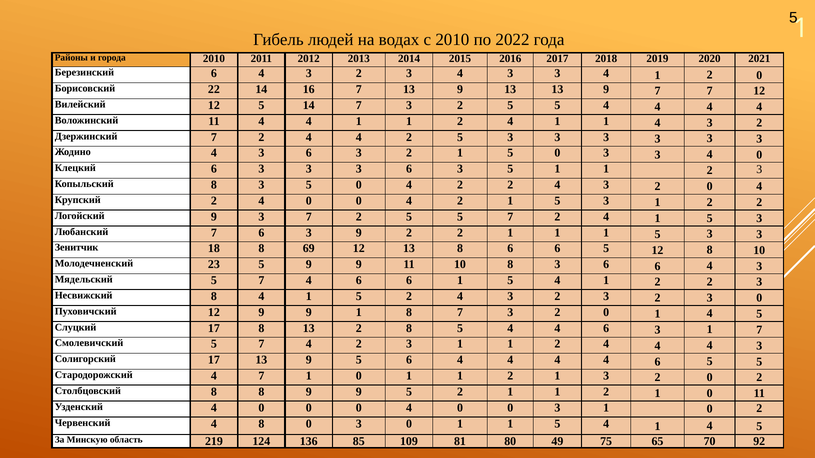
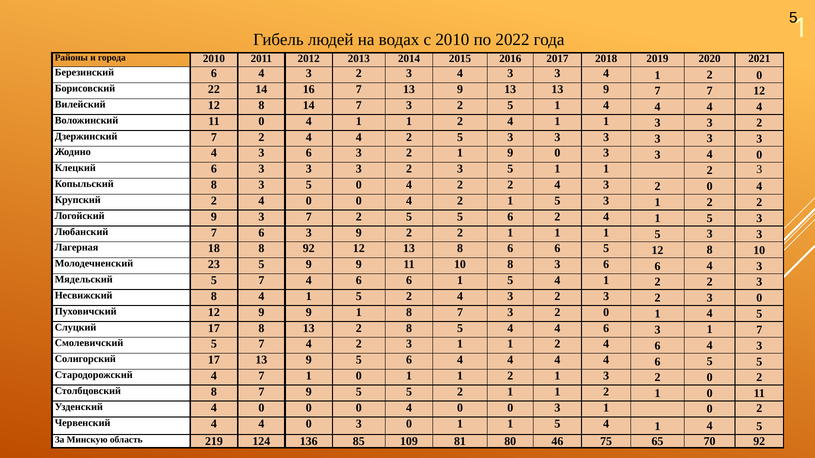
Вилейский 12 5: 5 -> 8 (261, 105)
3 2 5 5: 5 -> 1 (557, 105)
11 4: 4 -> 0 (261, 121)
1 1 4: 4 -> 3 (657, 123)
3 2 1 5: 5 -> 9 (510, 153)
3 3 3 6: 6 -> 2 (409, 169)
5 5 7: 7 -> 6 (510, 217)
Зенитчик: Зенитчик -> Лагерная (77, 248)
8 69: 69 -> 92 (309, 249)
1 2 4 4: 4 -> 6 (657, 346)
Столбцовский 8 8: 8 -> 7 (261, 392)
9: 9 -> 5 (359, 392)
Червенский 4 8: 8 -> 4 (261, 424)
49: 49 -> 46 (557, 442)
